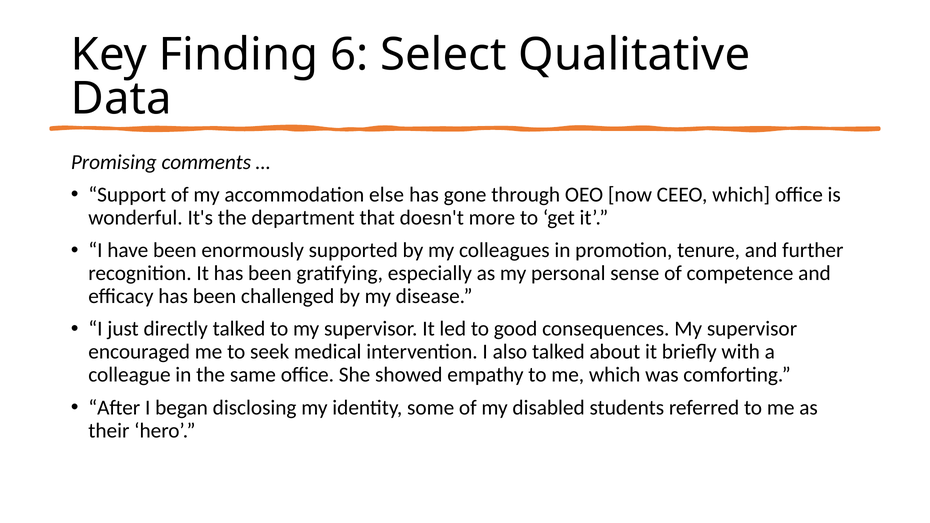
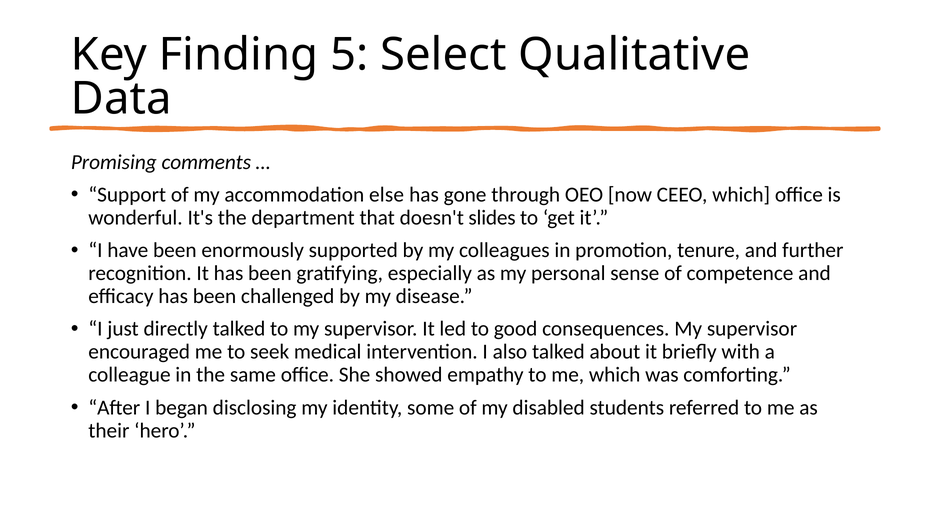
6: 6 -> 5 (349, 55)
more: more -> slides (492, 218)
